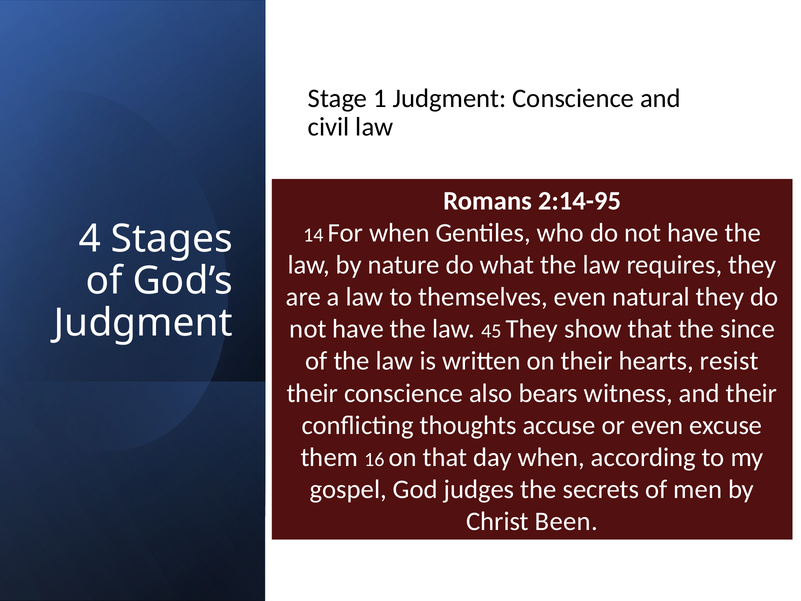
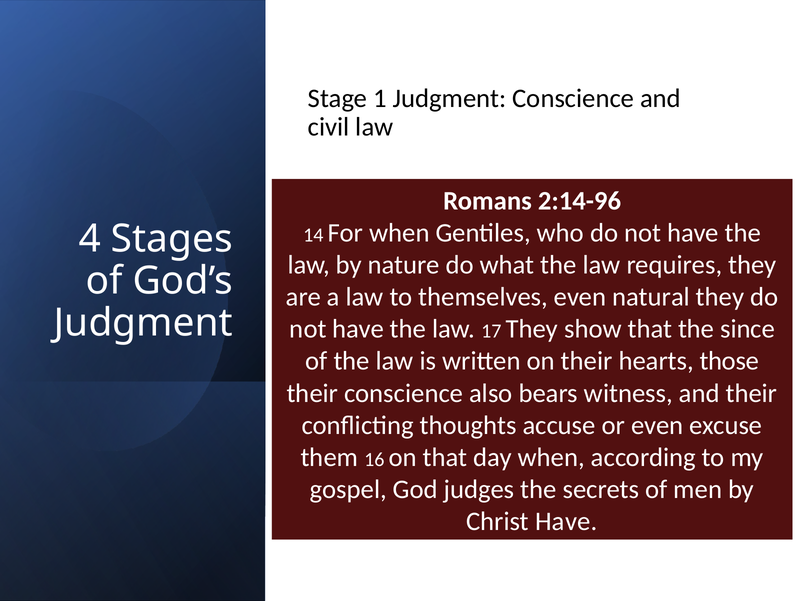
2:14-95: 2:14-95 -> 2:14-96 (579, 201)
45: 45 -> 17 (491, 331)
resist: resist -> those (729, 361)
Christ Been: Been -> Have (566, 521)
